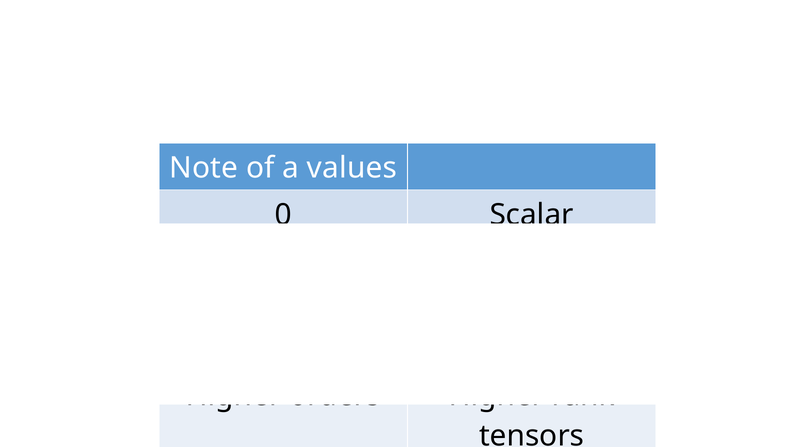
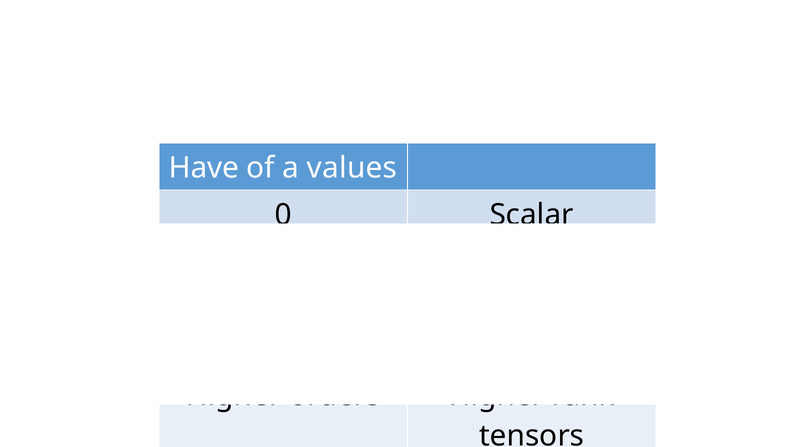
Note: Note -> Have (204, 168)
